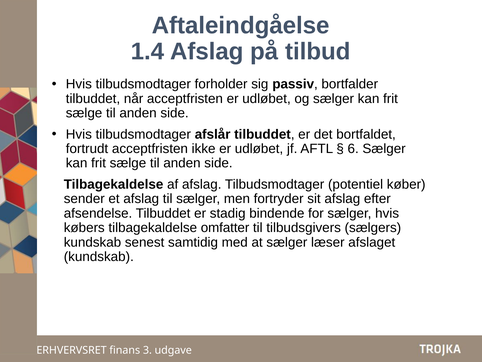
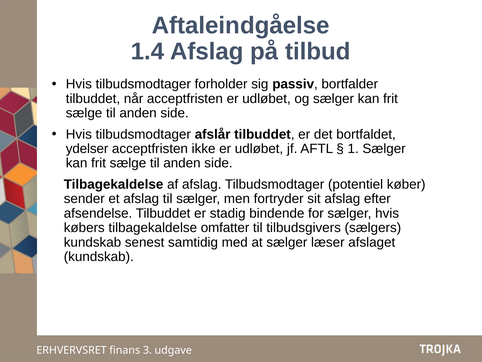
fortrudt: fortrudt -> ydelser (87, 149)
6: 6 -> 1 (353, 149)
